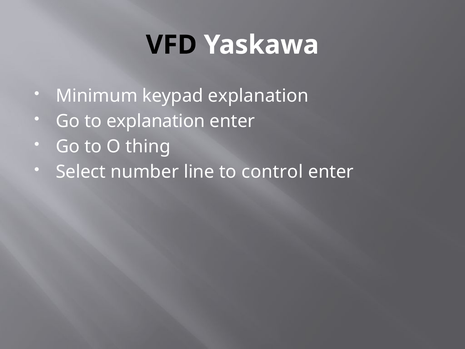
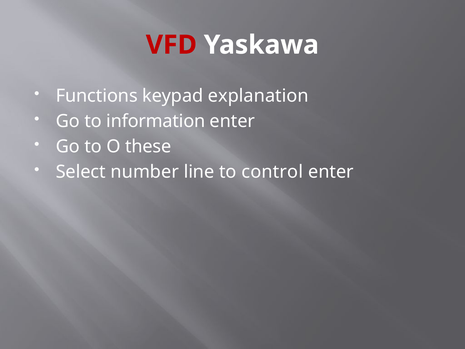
VFD colour: black -> red (171, 45)
Minimum: Minimum -> Functions (97, 96)
to explanation: explanation -> information (156, 121)
thing: thing -> these (148, 146)
